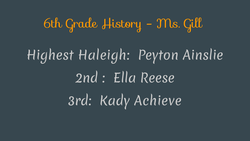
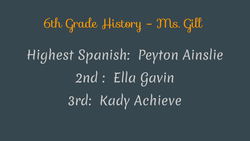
Haleigh: Haleigh -> Spanish (104, 55)
Reese: Reese -> Gavin (157, 78)
